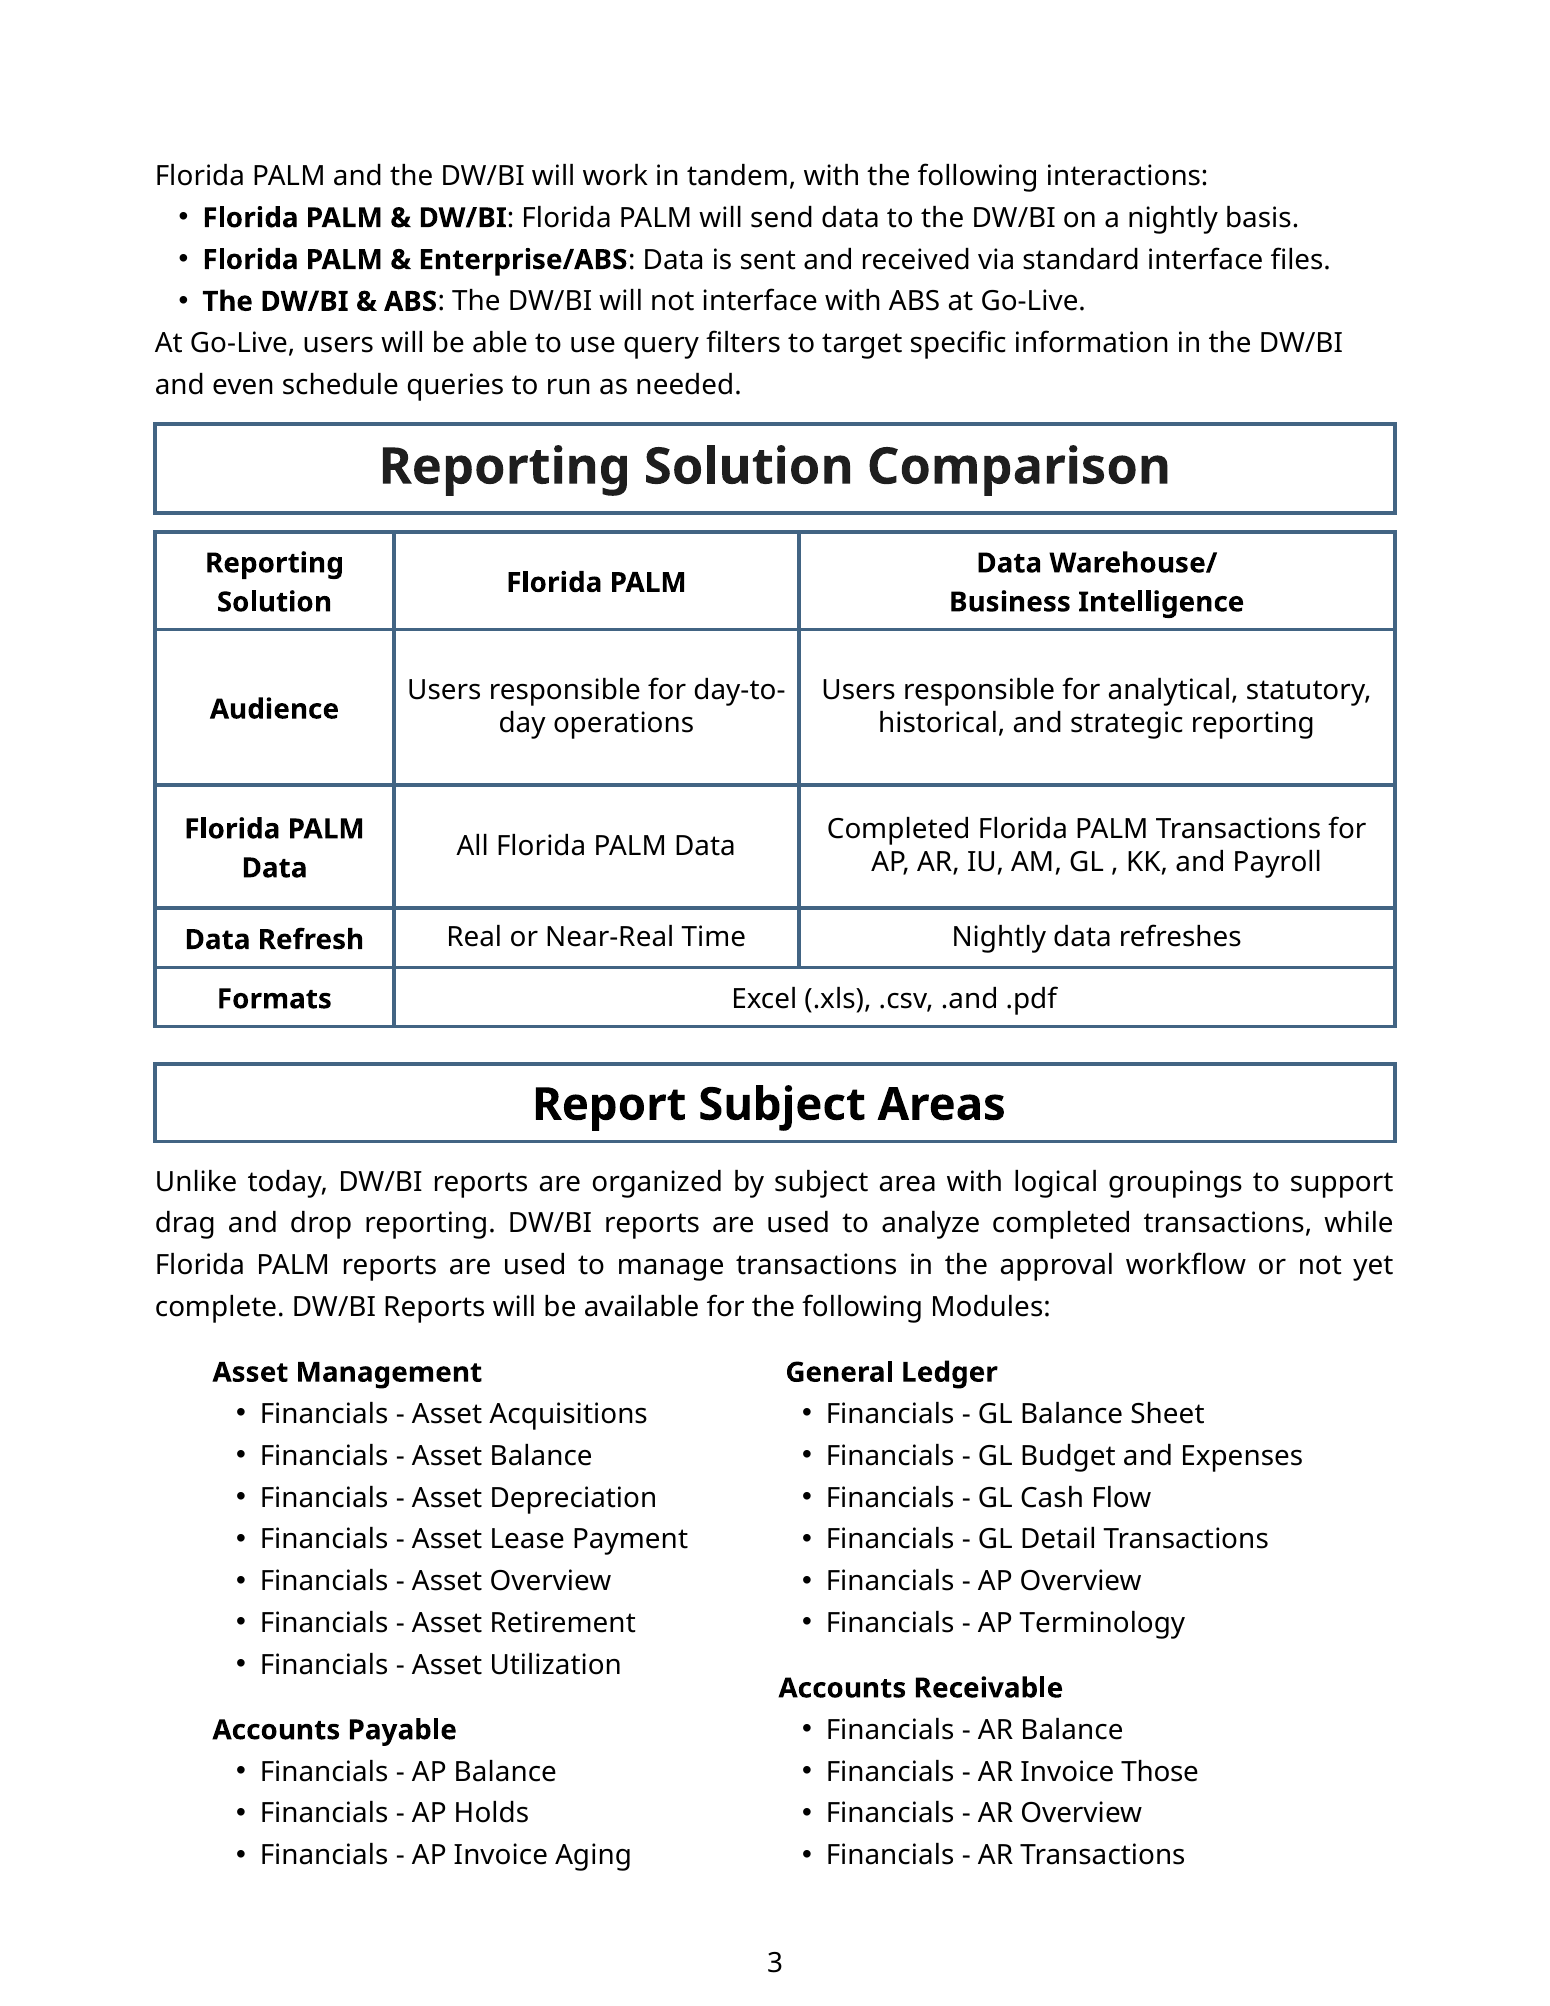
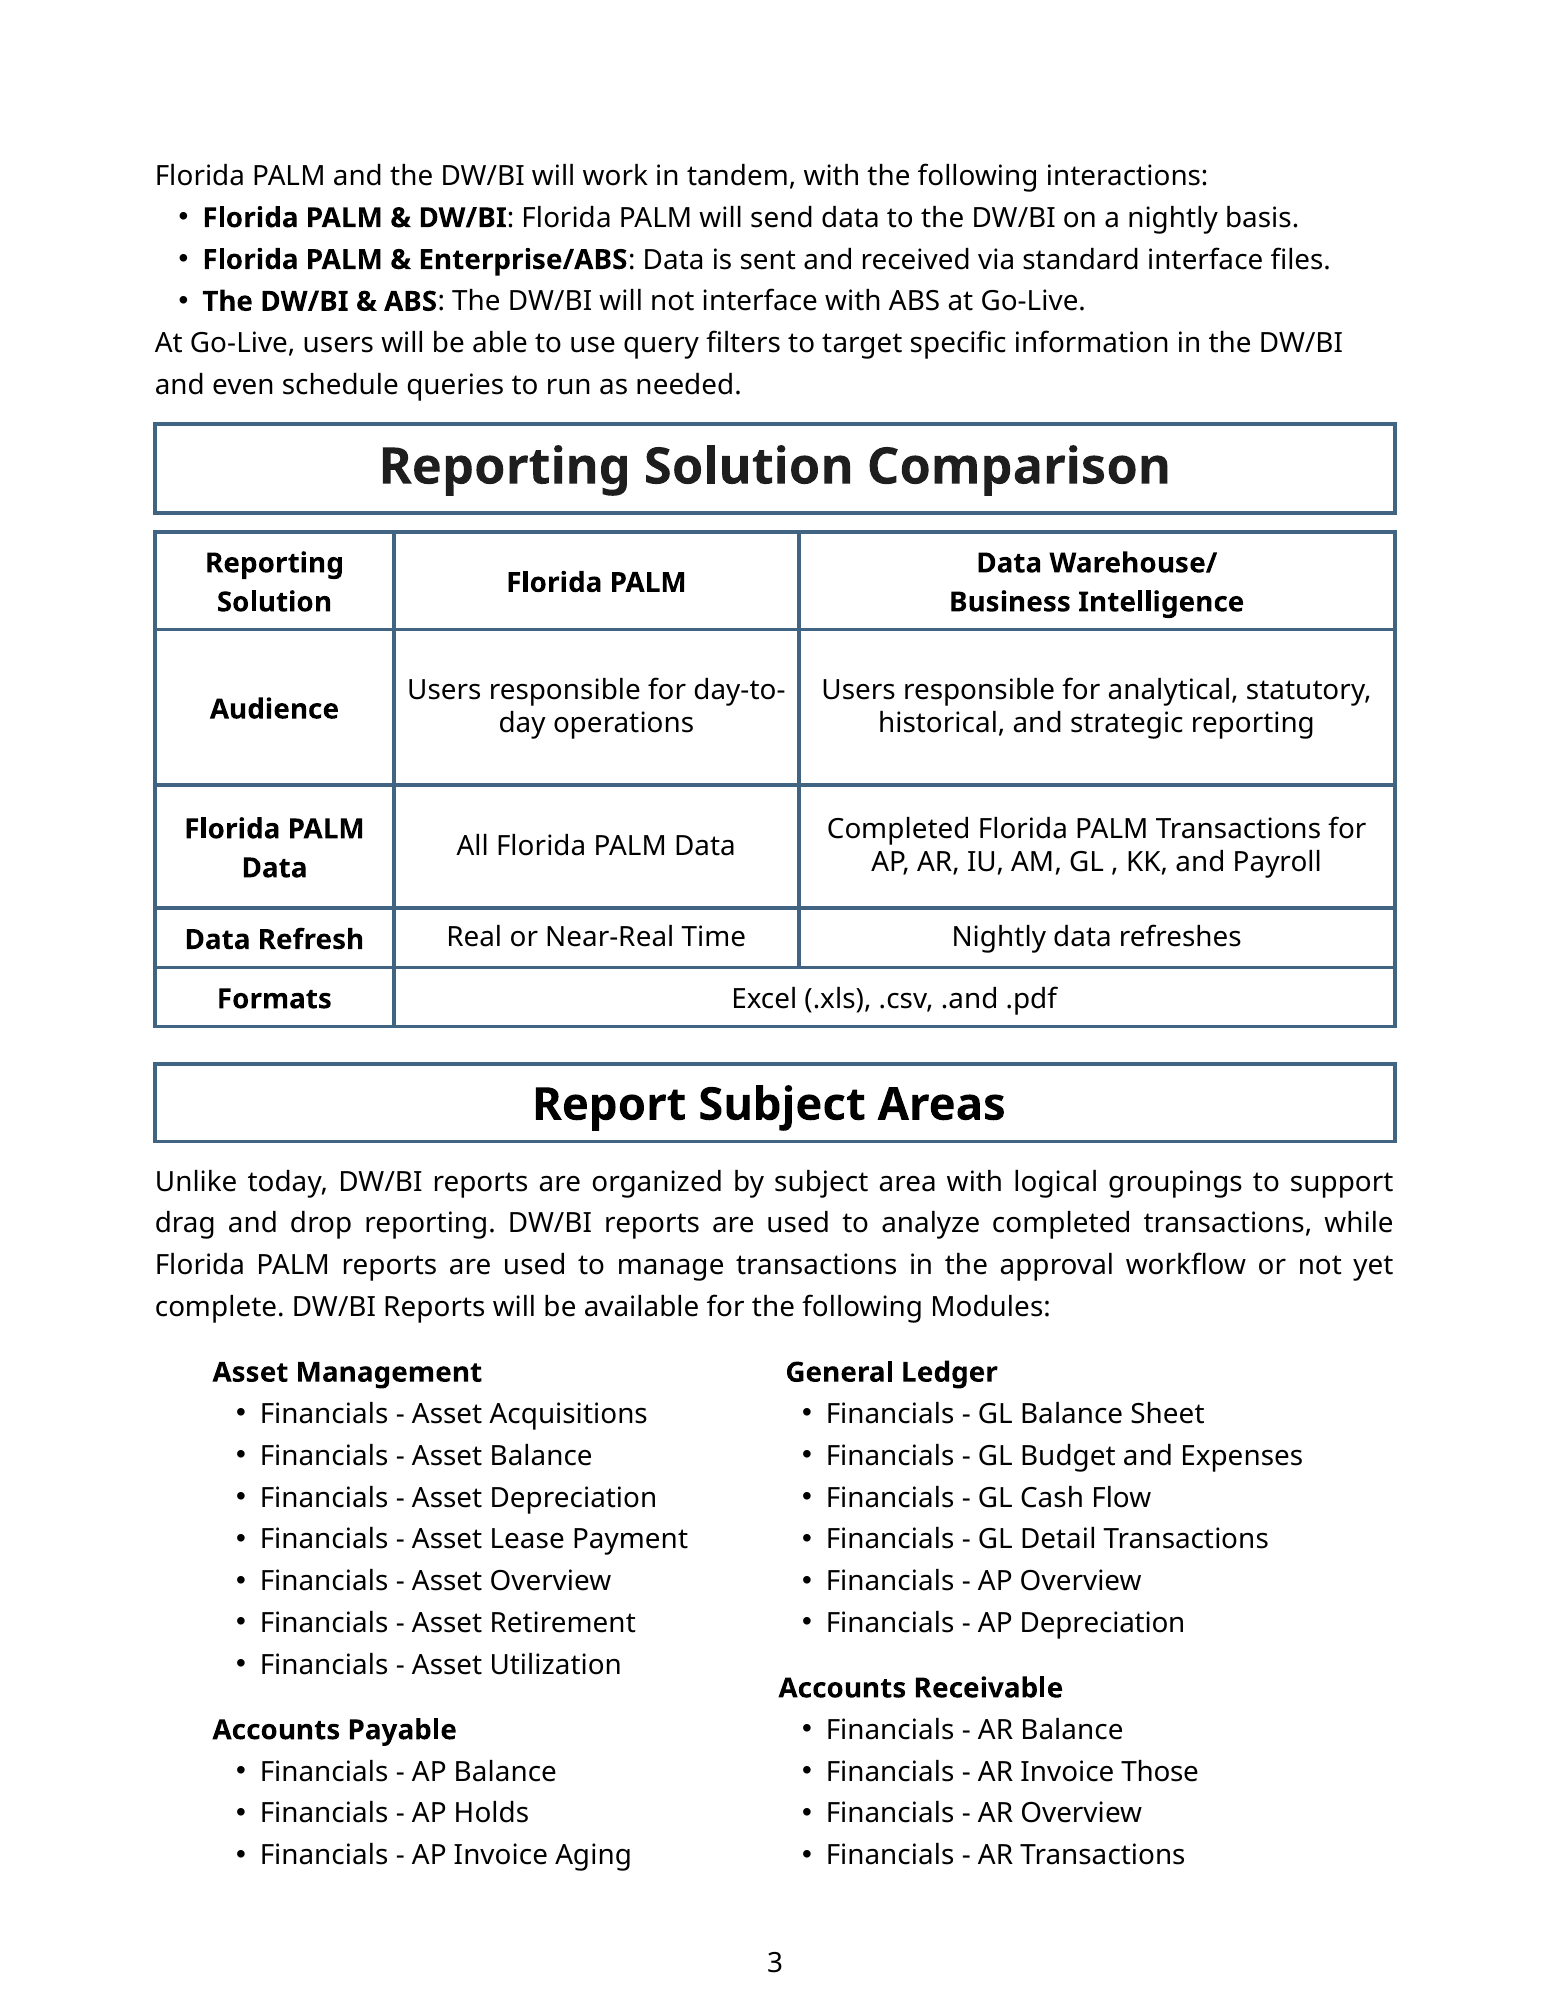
AP Terminology: Terminology -> Depreciation (1103, 1623)
